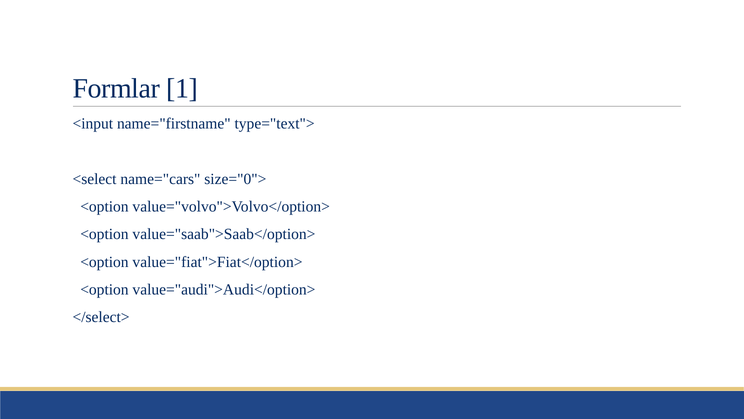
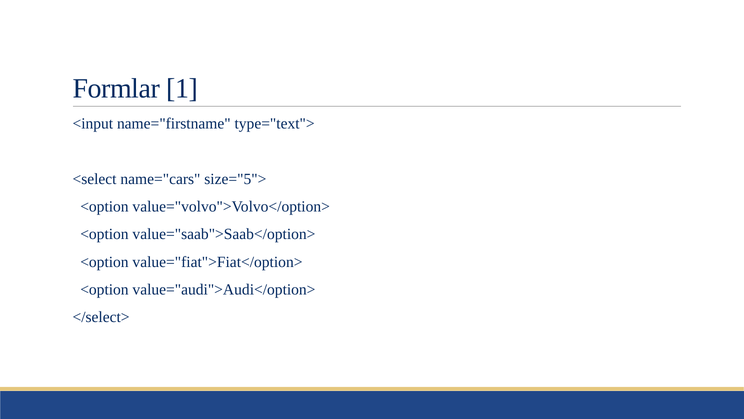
size="0">: size="0"> -> size="5"> (235, 179)
